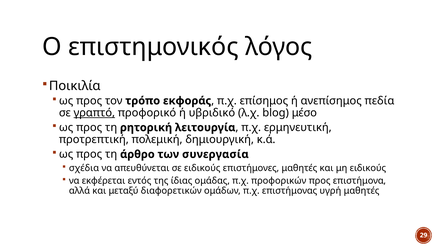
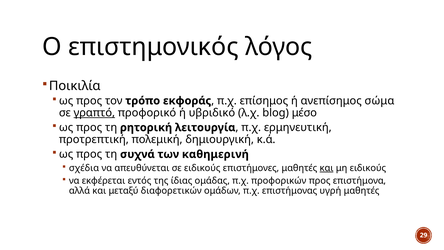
πεδία: πεδία -> σώμα (379, 101)
άρθρο: άρθρο -> συχνά (137, 154)
συνεργασία: συνεργασία -> καθημερινή (215, 154)
και underline: none -> present (327, 168)
